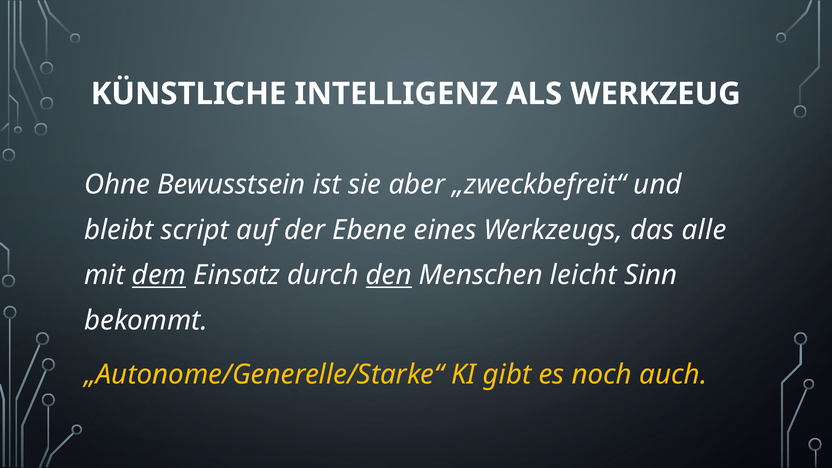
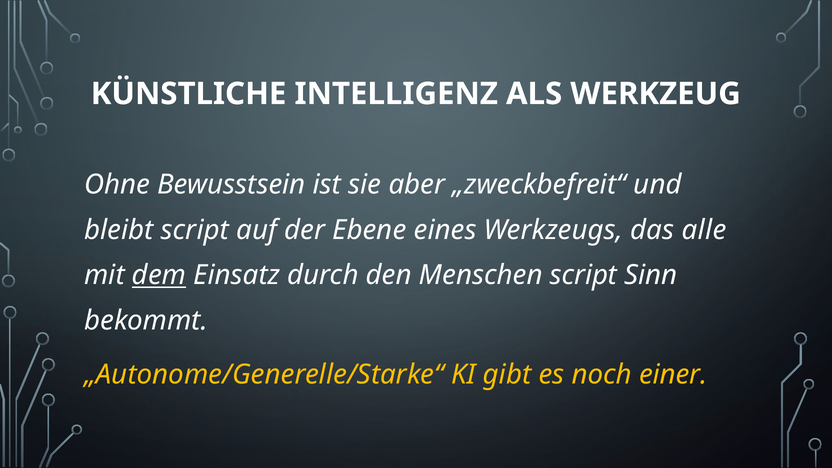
den underline: present -> none (389, 275)
Menschen leicht: leicht -> script (584, 275)
auch: auch -> einer (673, 375)
